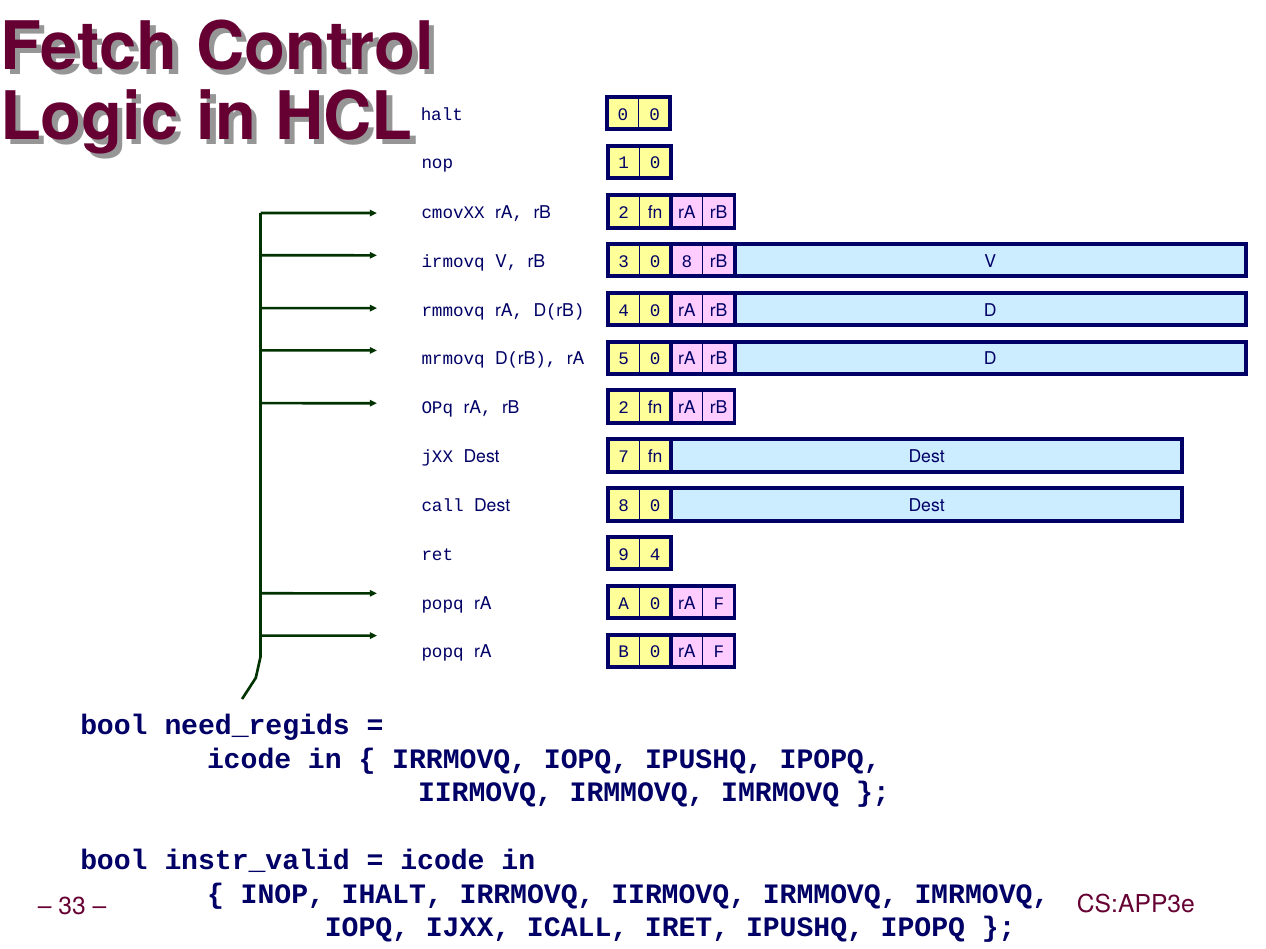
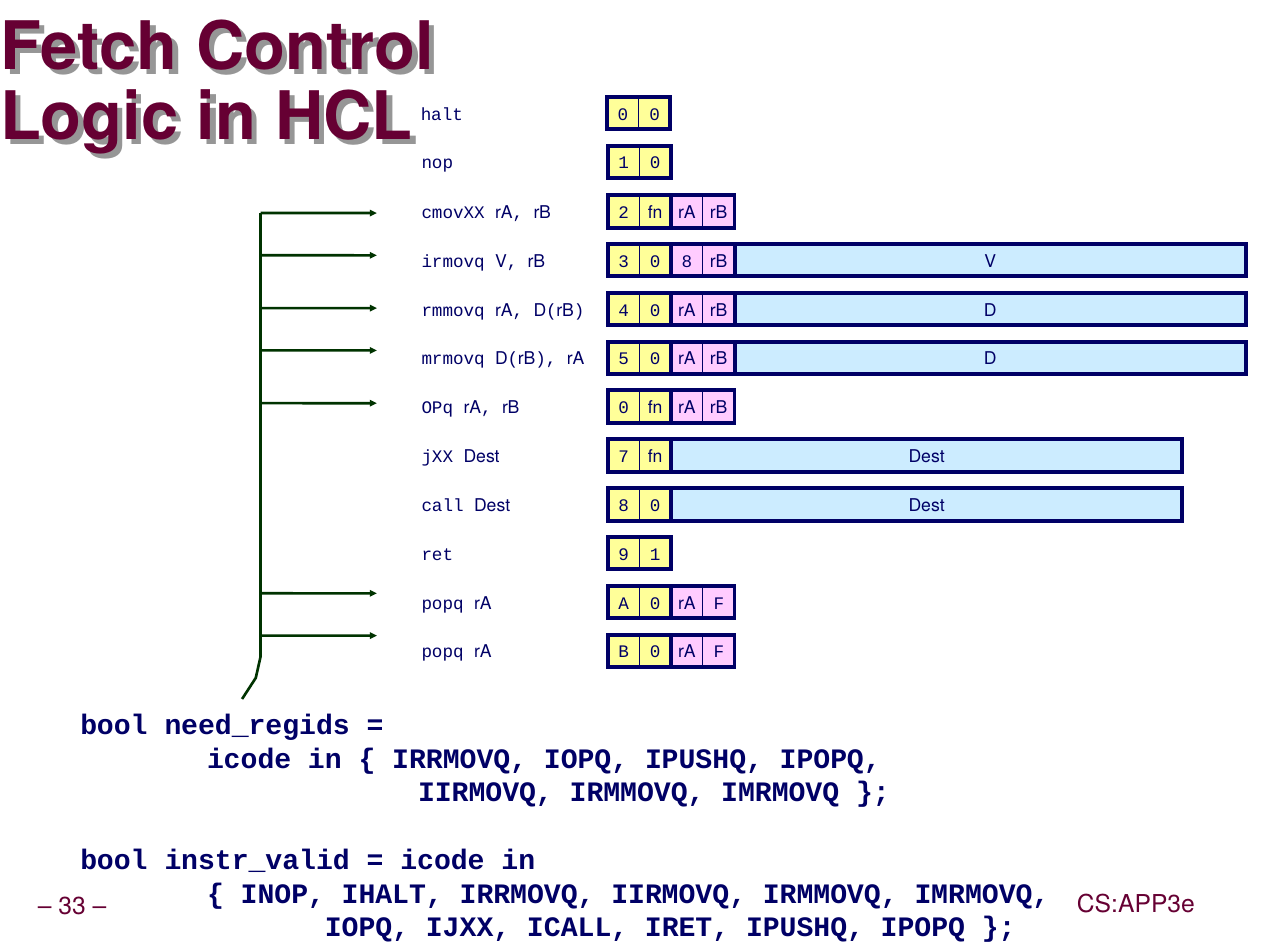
OPq rA rB 2: 2 -> 0 (624, 408)
9 4: 4 -> 1 (655, 554)
